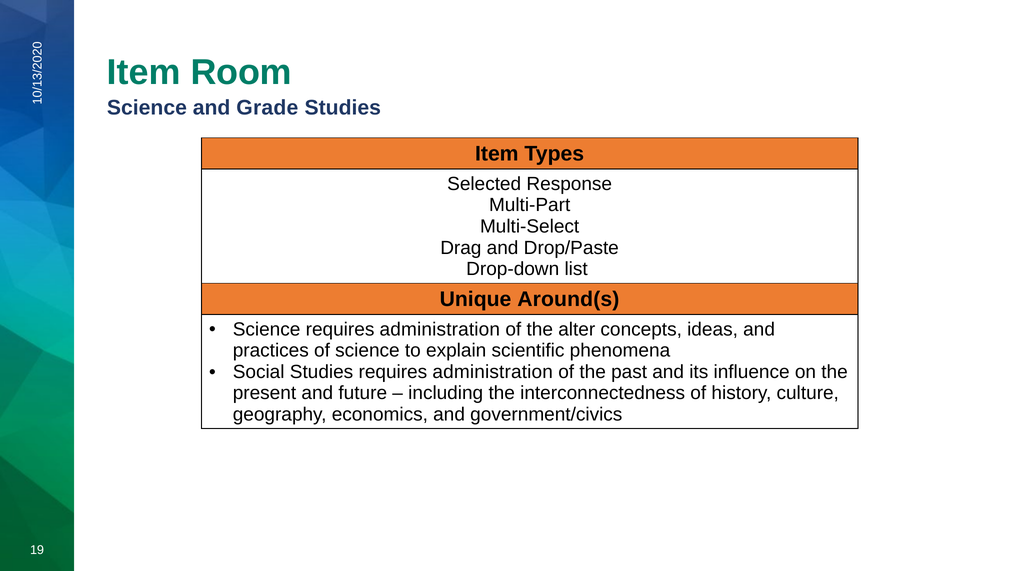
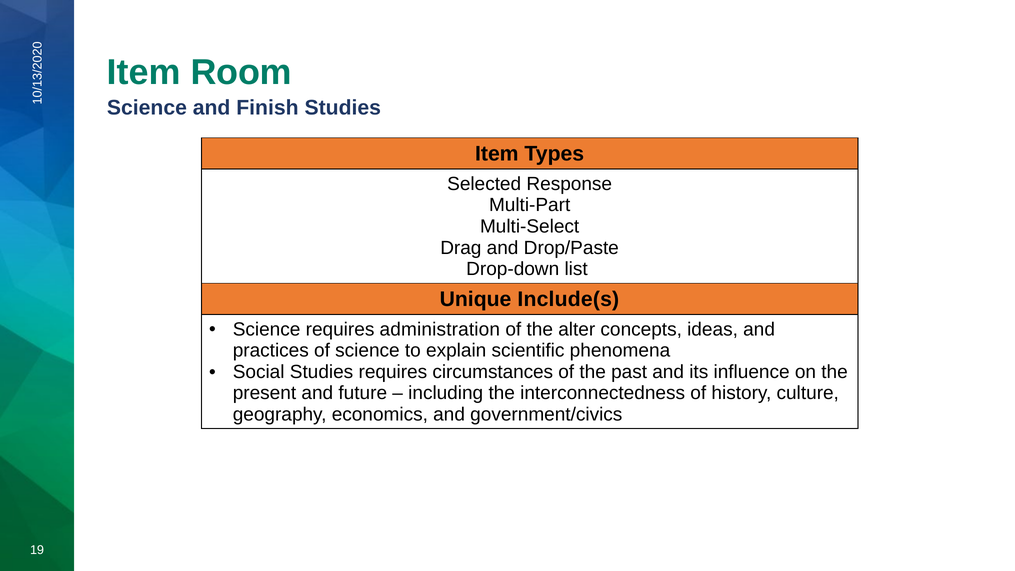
Grade: Grade -> Finish (267, 108)
Around(s: Around(s -> Include(s (568, 299)
Studies requires administration: administration -> circumstances (493, 372)
